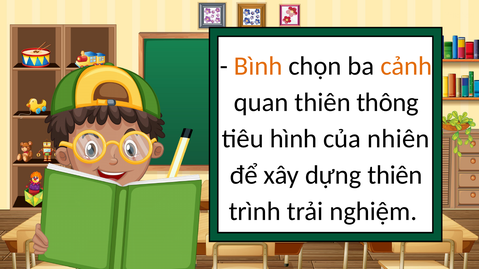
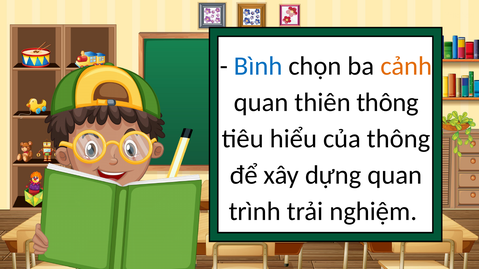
Bình colour: orange -> blue (258, 66)
hình: hình -> hiểu (293, 139)
của nhiên: nhiên -> thông (399, 139)
dựng thiên: thiên -> quan (395, 175)
